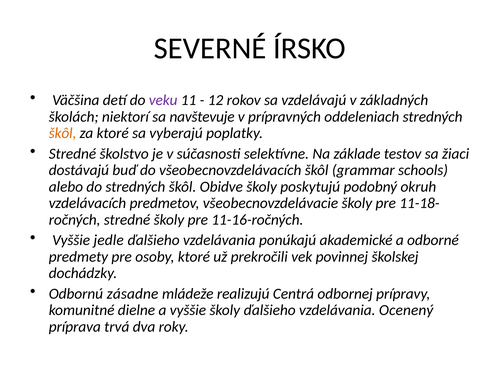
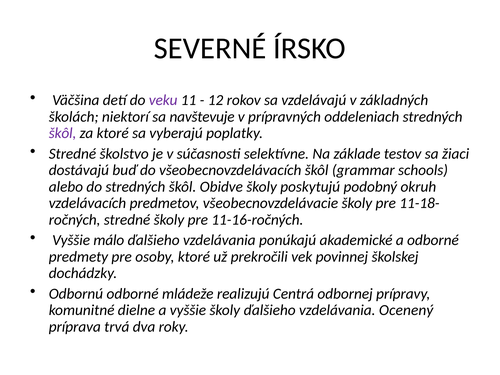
škôl colour: orange -> purple (63, 133)
jedle: jedle -> málo (109, 240)
Odbornú zásadne: zásadne -> odborné (133, 294)
